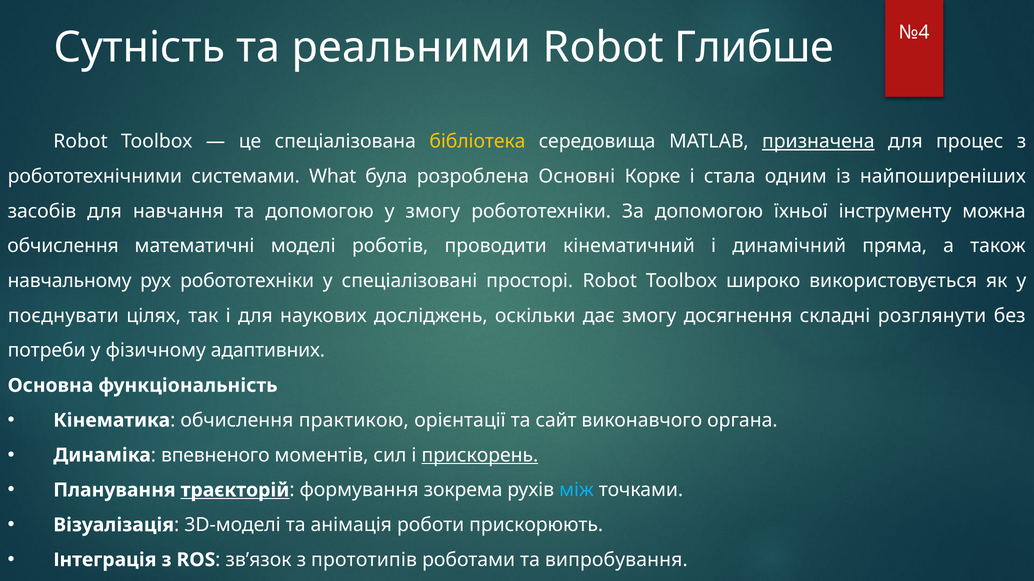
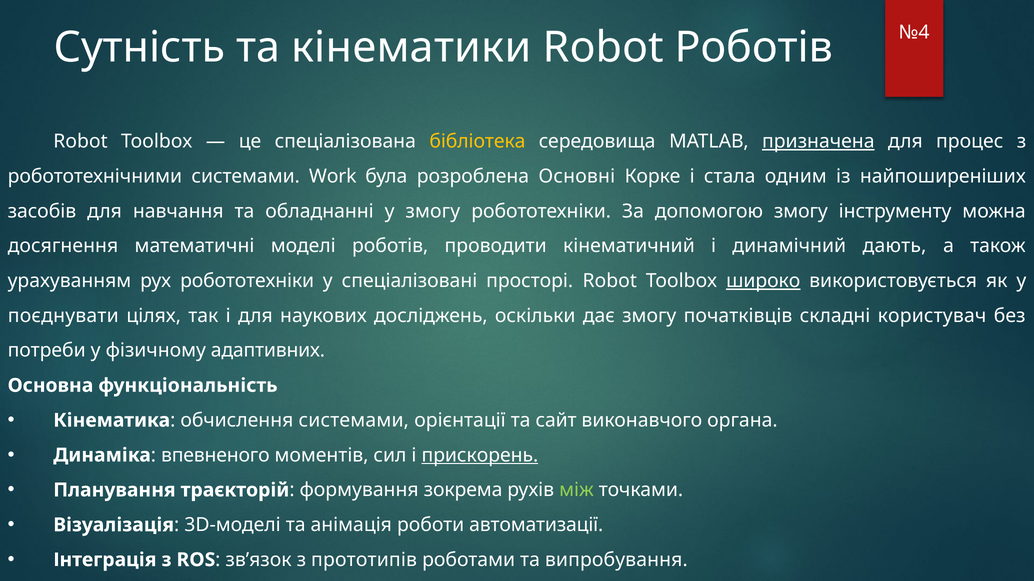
реальними: реальними -> кінематики (411, 48)
Robot Глибше: Глибше -> Роботів (754, 48)
What: What -> Work (333, 176)
та допомогою: допомогою -> обладнанні (320, 211)
допомогою їхньої: їхньої -> змогу (801, 211)
обчислення: обчислення -> досягнення (63, 246)
пряма: пряма -> дають (894, 246)
навчальному: навчальному -> урахуванням (69, 281)
широко underline: none -> present (763, 281)
досягнення: досягнення -> початківців (738, 316)
розглянути: розглянути -> користувач (932, 316)
обчислення практикою: практикою -> системами (354, 421)
траєкторій underline: present -> none (235, 491)
між colour: light blue -> light green (577, 491)
прискорюють: прискорюють -> автоматизації (536, 525)
